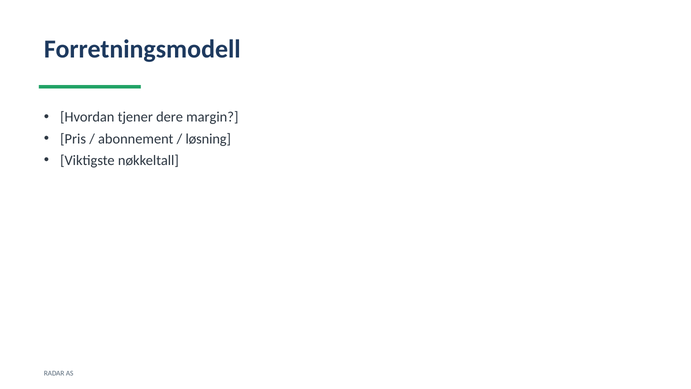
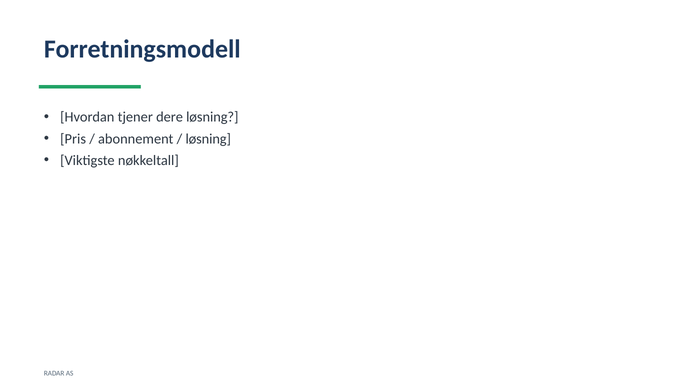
dere margin: margin -> løsning (212, 117)
